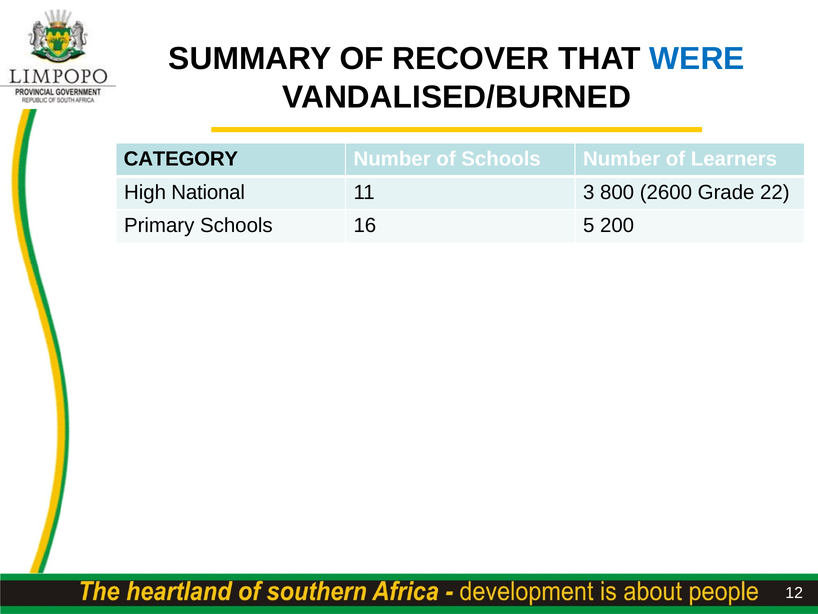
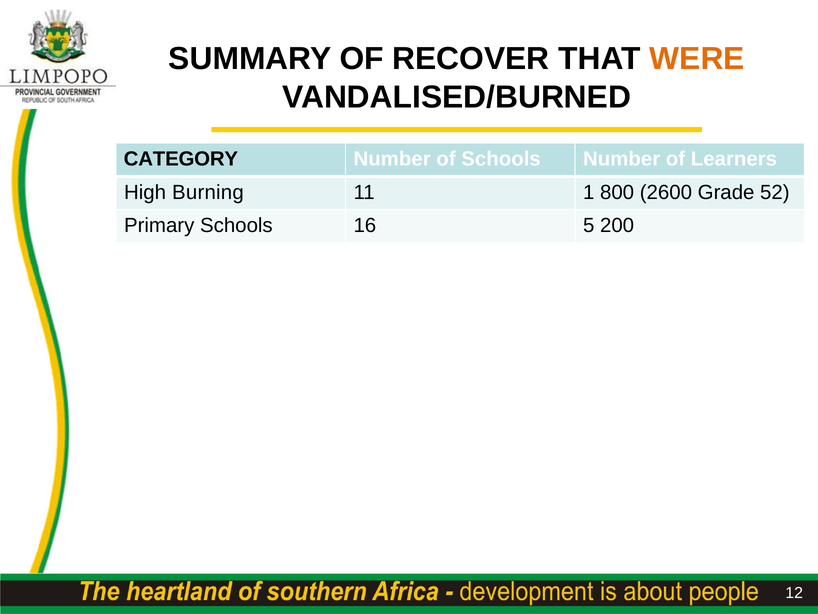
WERE colour: blue -> orange (697, 59)
National: National -> Burning (208, 192)
3: 3 -> 1 (589, 192)
22: 22 -> 52 (775, 192)
